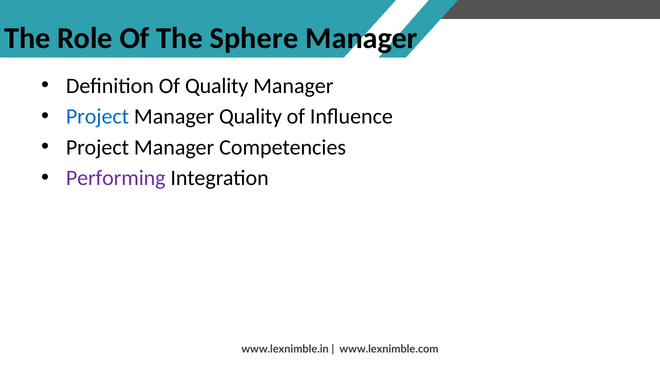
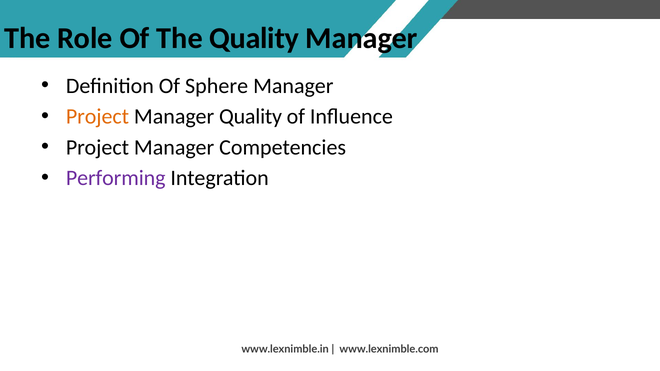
The Sphere: Sphere -> Quality (254, 38)
Of Quality: Quality -> Sphere (217, 86)
Project colour: blue -> orange (97, 117)
